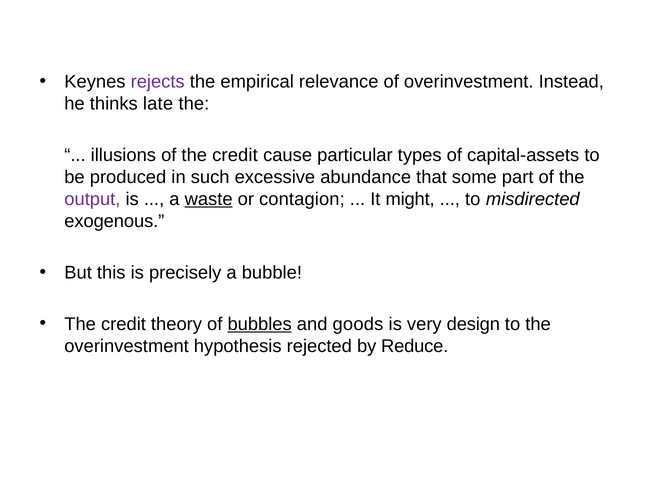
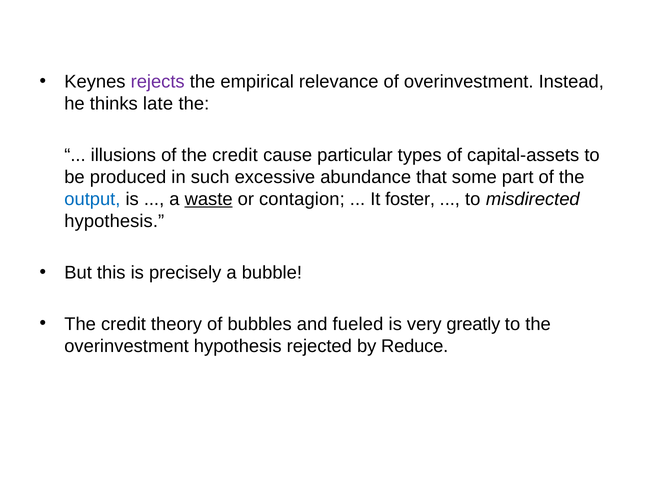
output colour: purple -> blue (92, 199)
might: might -> foster (410, 199)
exogenous: exogenous -> hypothesis (114, 221)
bubbles underline: present -> none (260, 324)
goods: goods -> fueled (358, 324)
design: design -> greatly (473, 324)
